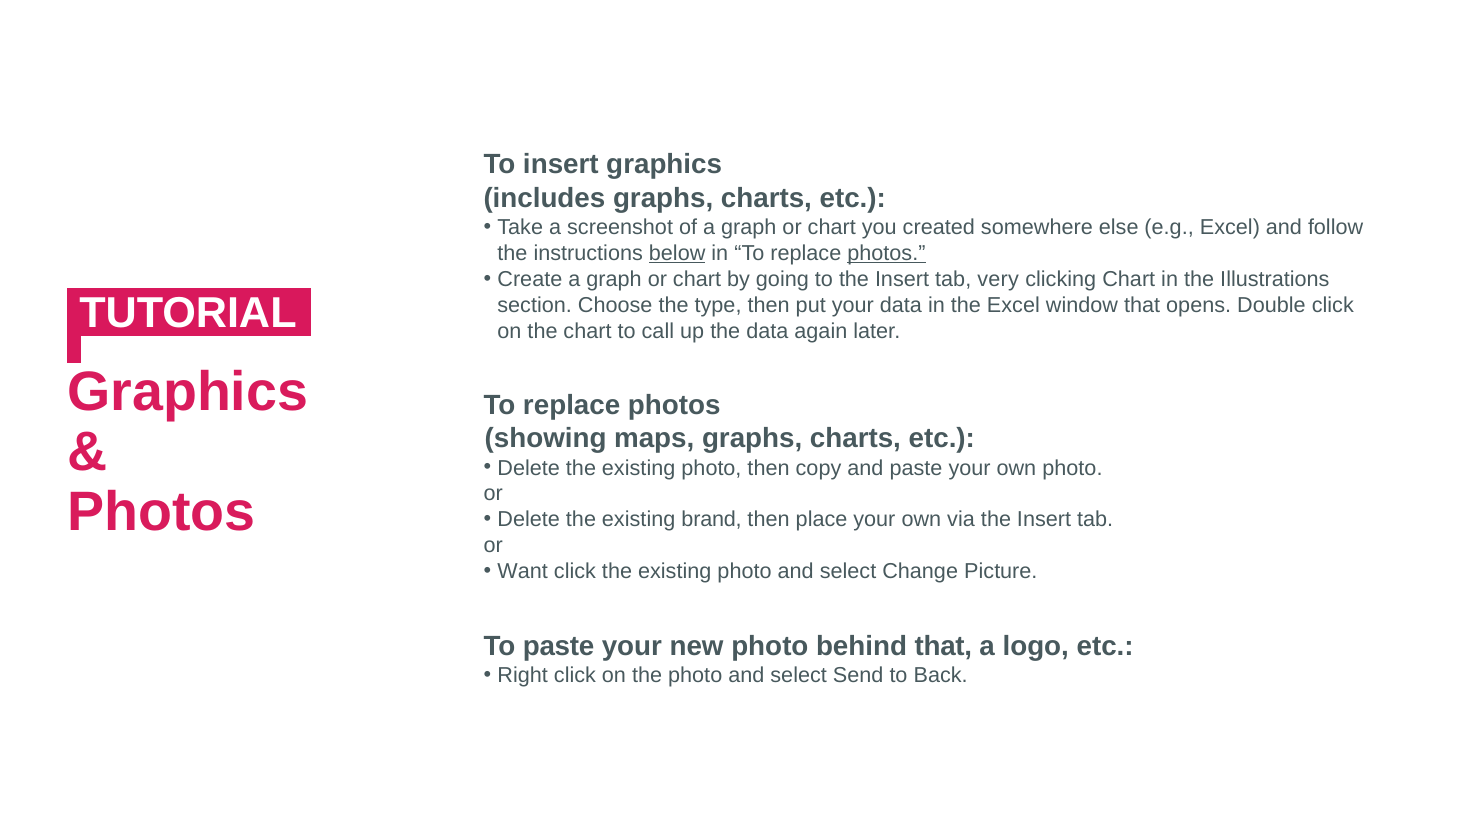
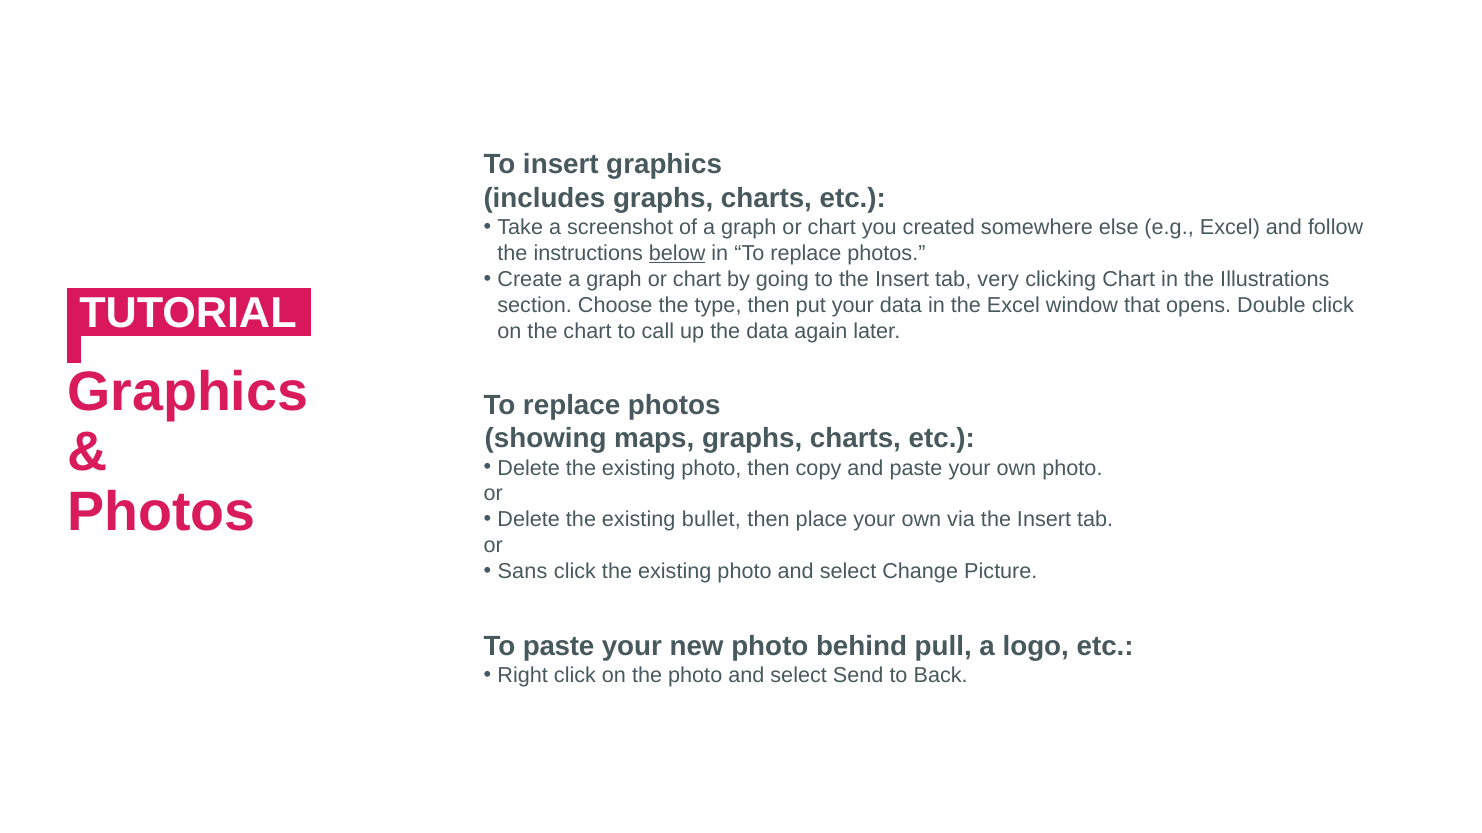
photos underline: present -> none (886, 253)
brand: brand -> bullet (711, 520)
Want: Want -> Sans (523, 572)
behind that: that -> pull (943, 647)
